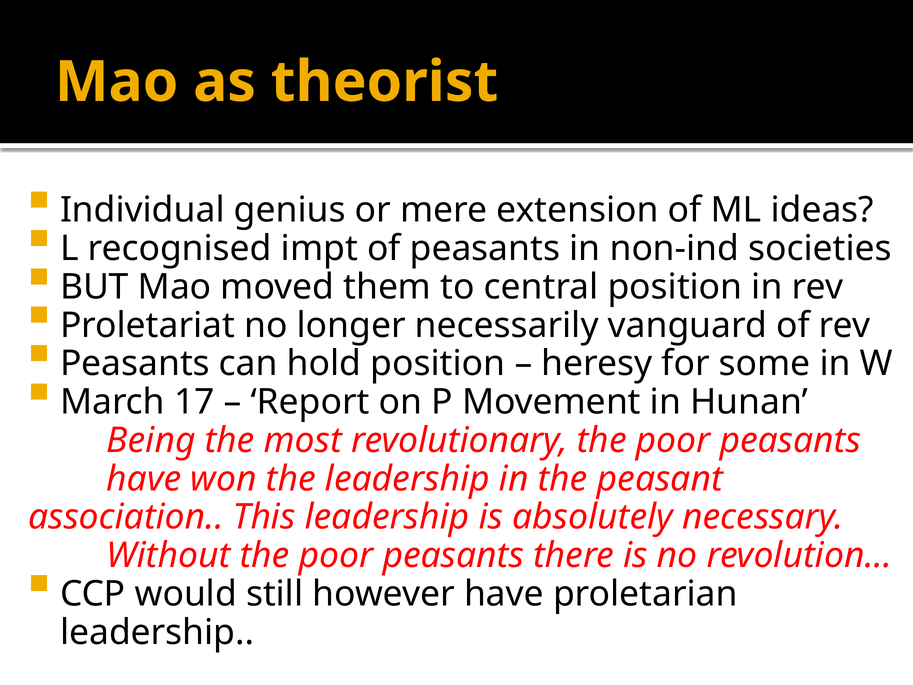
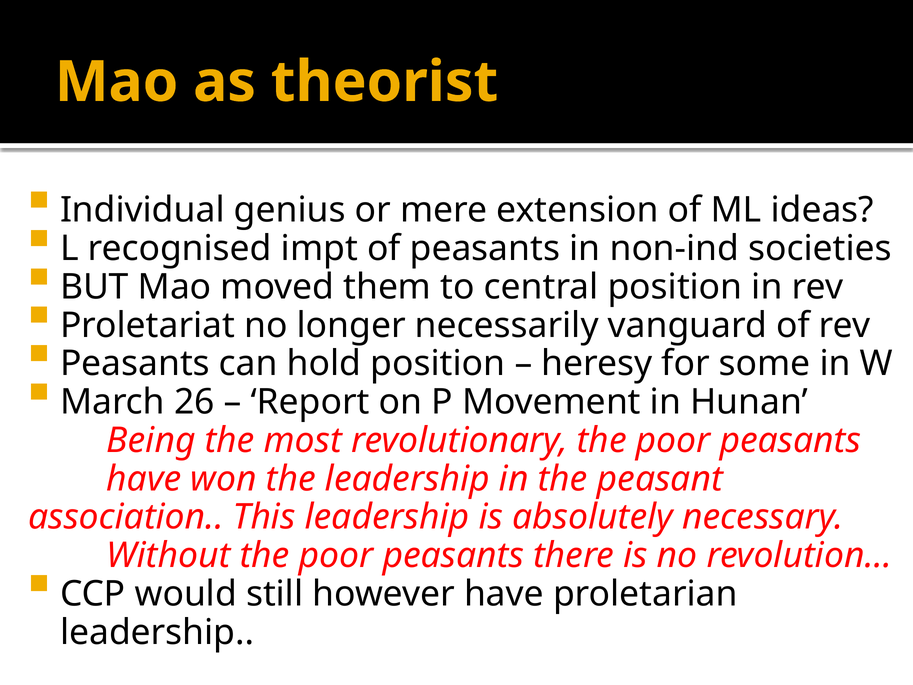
17: 17 -> 26 (194, 402)
